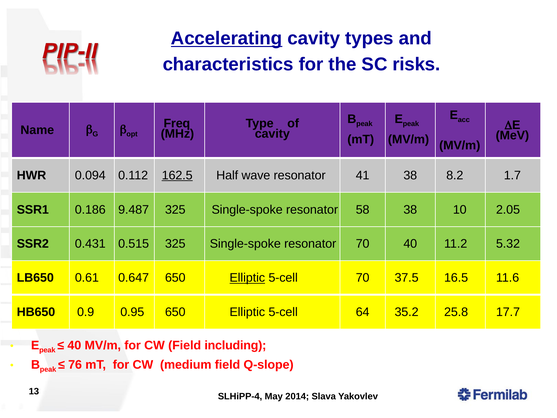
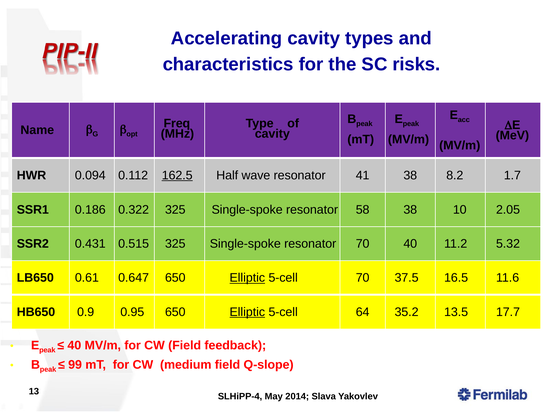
Accelerating underline: present -> none (227, 38)
9.487: 9.487 -> 0.322 (134, 210)
Elliptic underline: none -> present (247, 312)
25.8: 25.8 -> 13.5 (456, 312)
including: including -> feedback (235, 345)
76: 76 -> 99 (75, 365)
